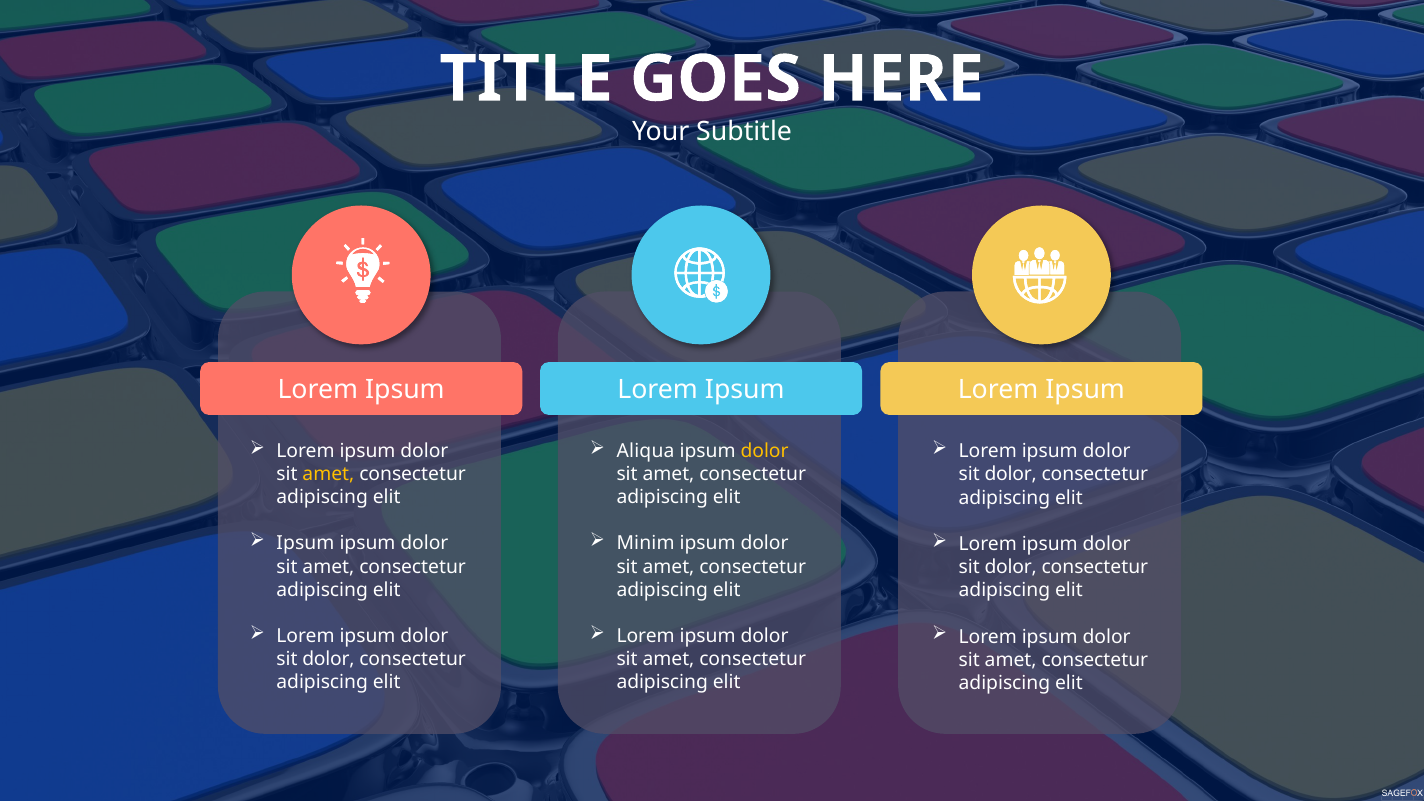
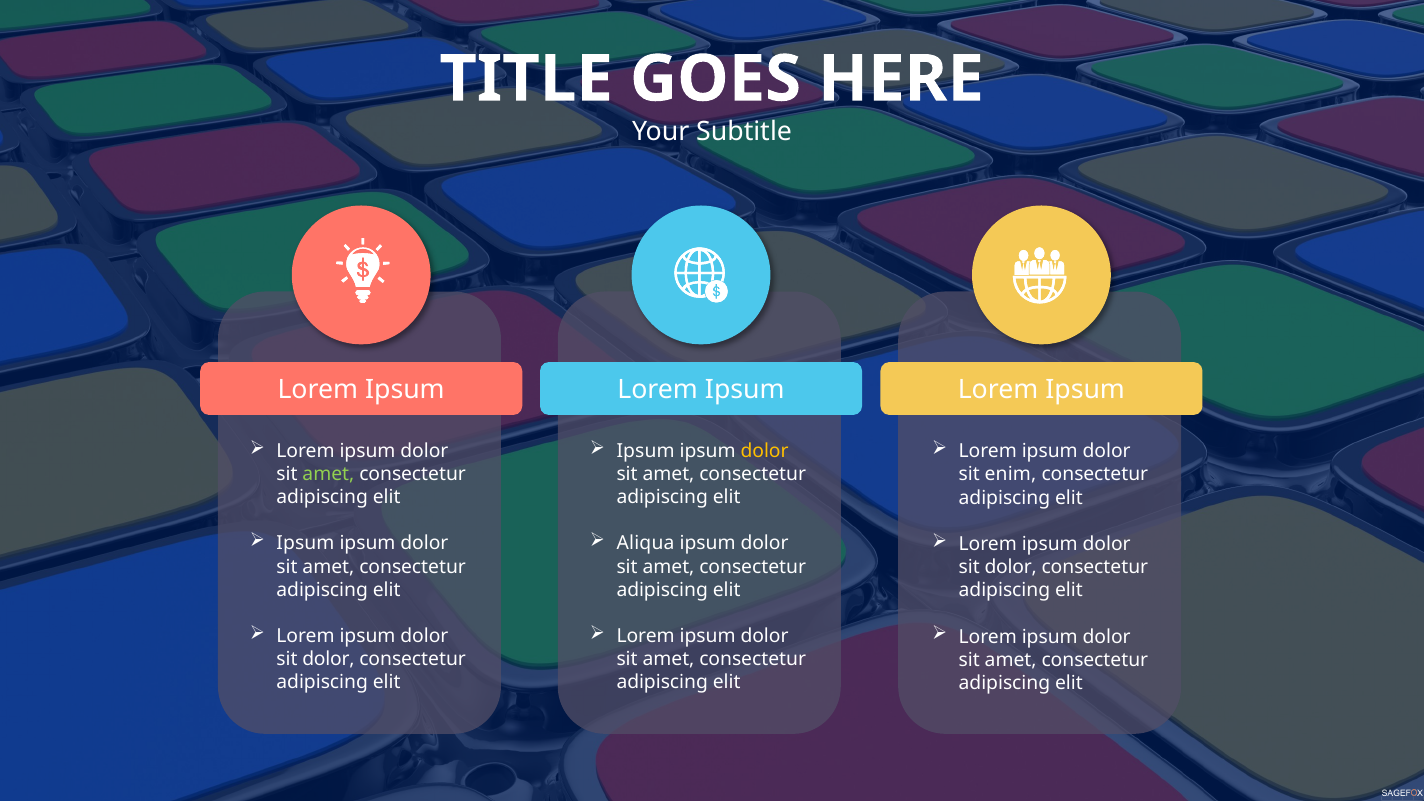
Aliqua: Aliqua -> Ipsum (646, 451)
amet colour: yellow -> light green (328, 474)
dolor: dolor -> enim (1011, 475)
Minim: Minim -> Aliqua (646, 544)
